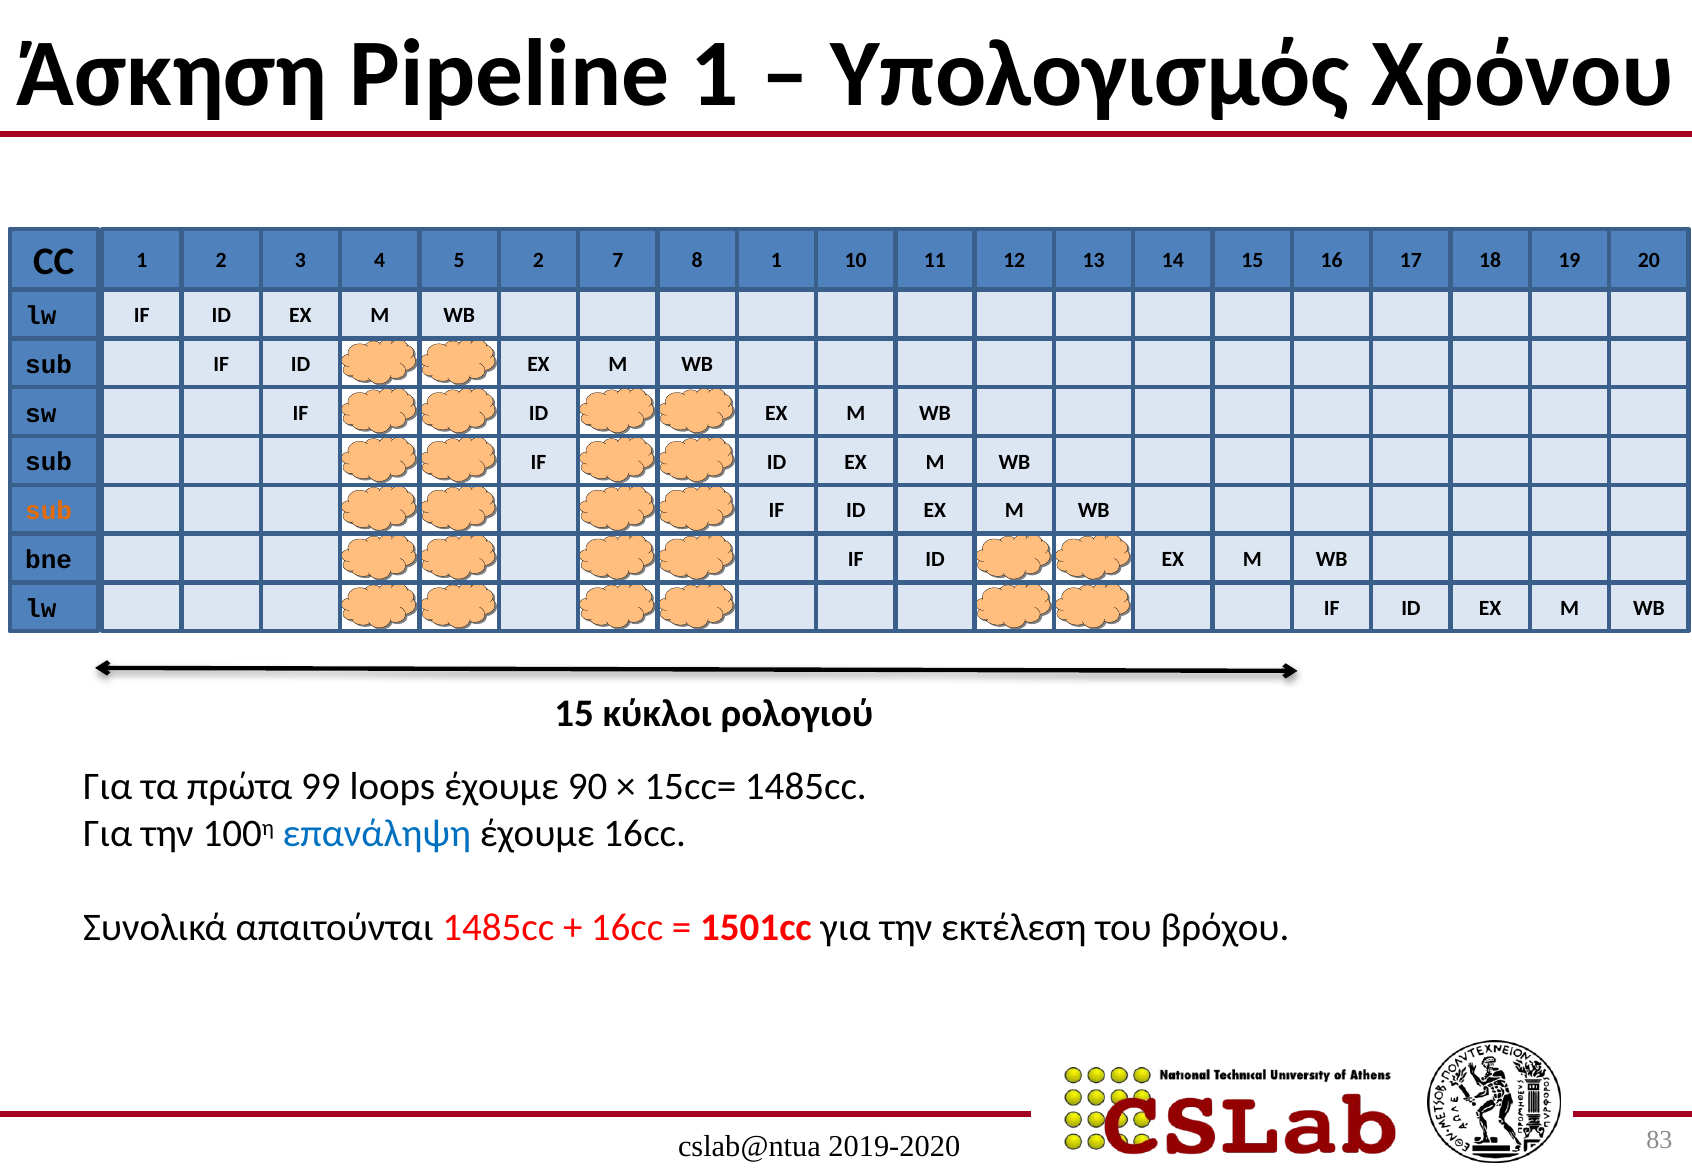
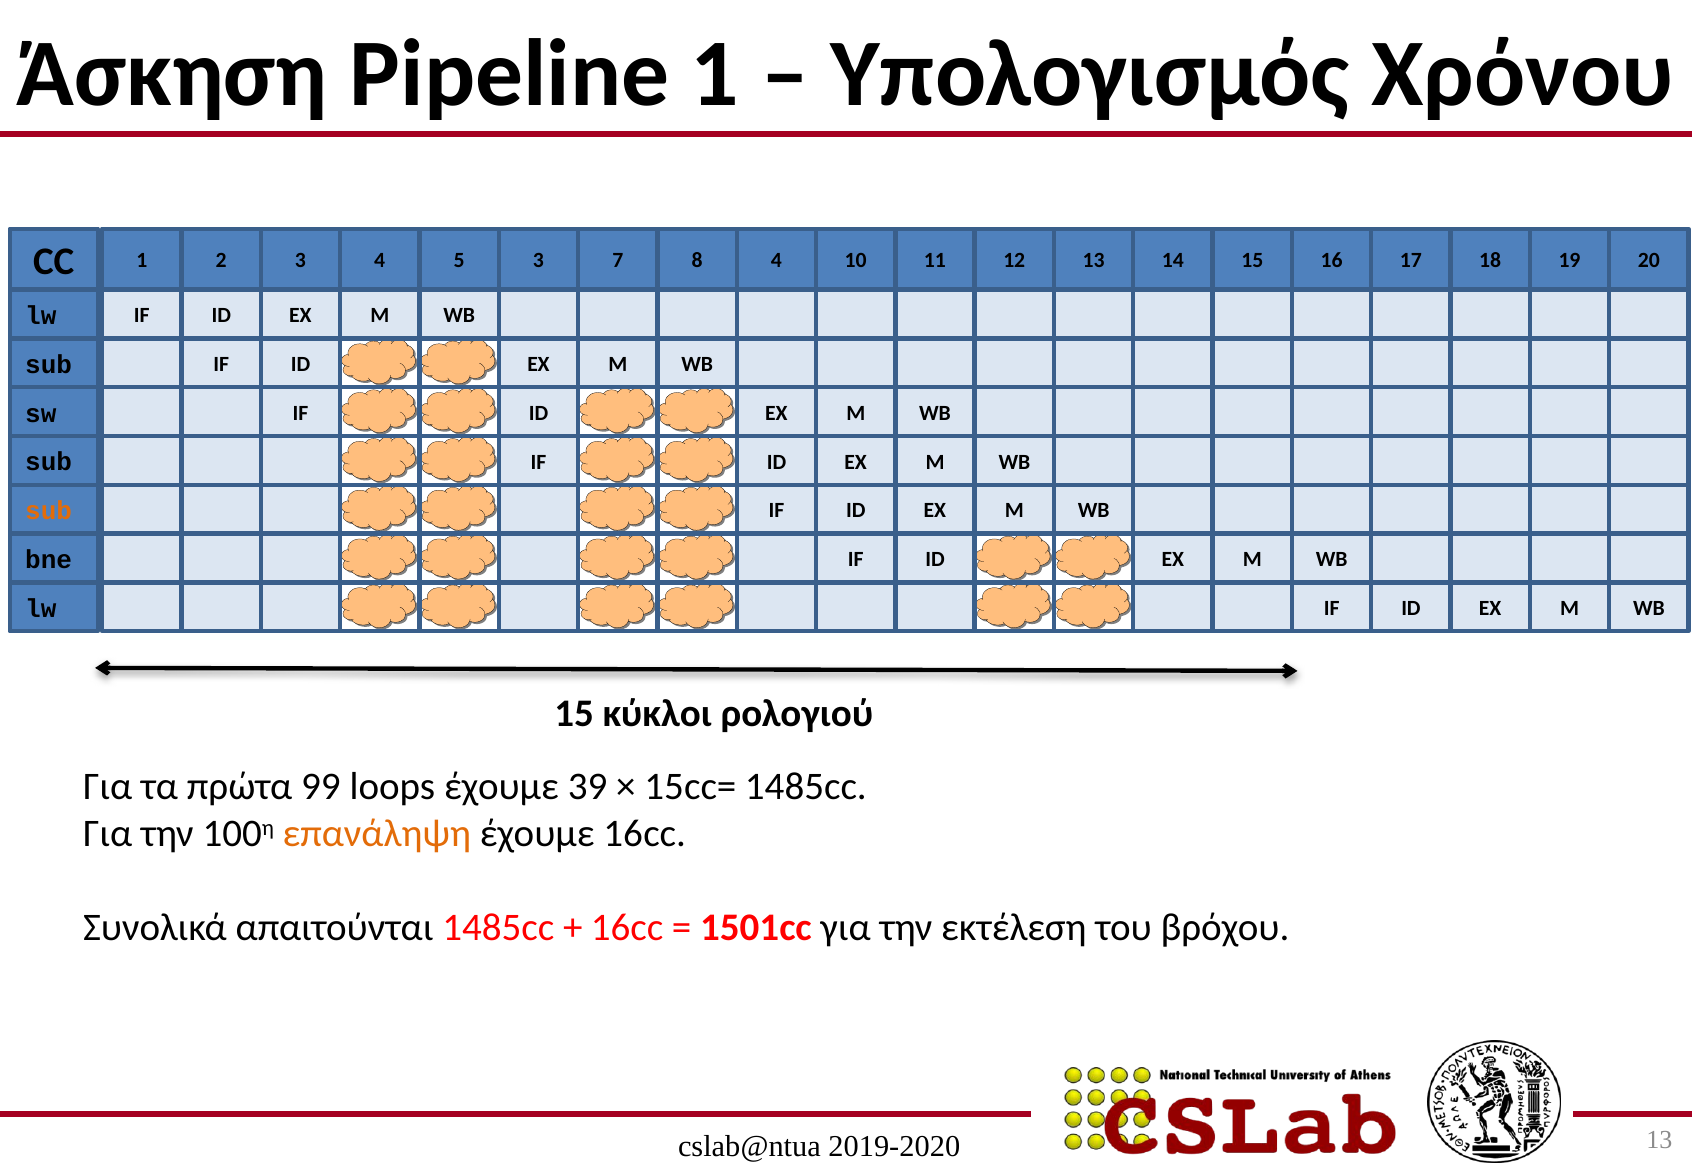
5 2: 2 -> 3 (538, 261)
8 1: 1 -> 4 (776, 261)
90: 90 -> 39 (588, 787)
επανάληψη colour: blue -> orange (377, 834)
83: 83 -> 13 (1659, 1140)
